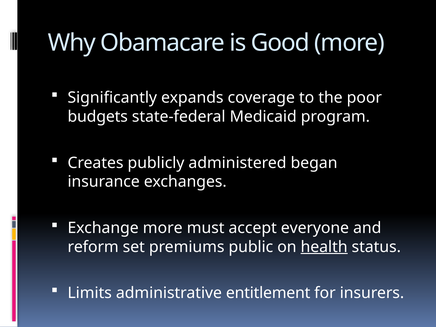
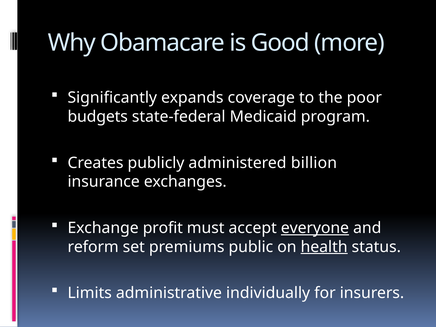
began: began -> billion (314, 163)
Exchange more: more -> profit (163, 228)
everyone underline: none -> present (315, 228)
entitlement: entitlement -> individually (268, 293)
